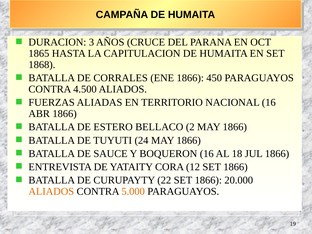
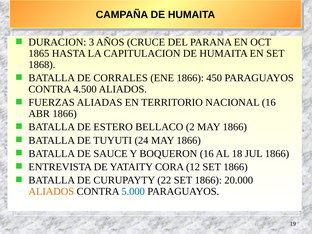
5.000 colour: orange -> blue (133, 191)
